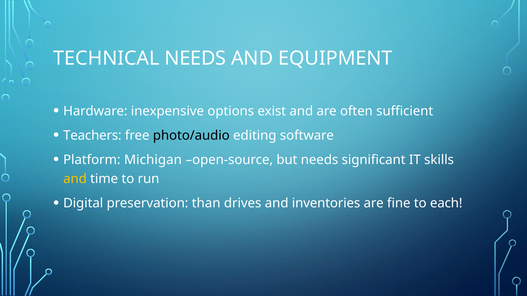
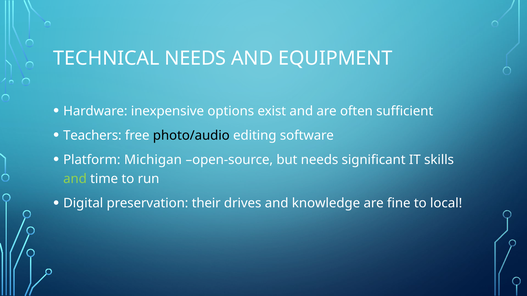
and colour: yellow -> light green (75, 179)
than: than -> their (206, 204)
inventories: inventories -> knowledge (326, 204)
each: each -> local (446, 204)
